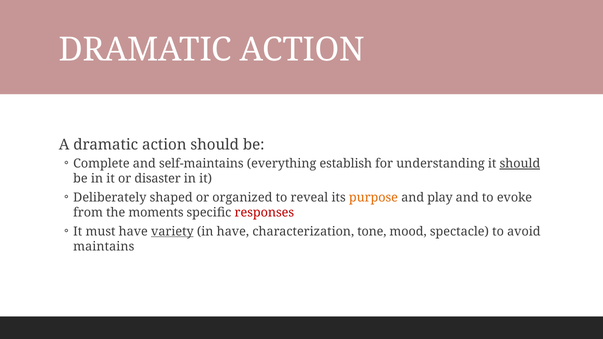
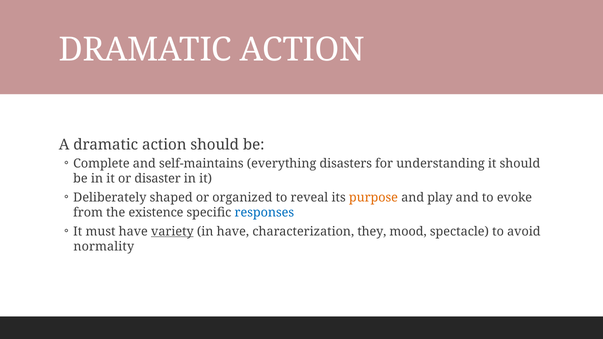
establish: establish -> disasters (346, 164)
should underline: present -> none (520, 164)
moments: moments -> existence (156, 213)
responses colour: red -> blue (264, 213)
tone: tone -> they (372, 232)
maintains: maintains -> normality (104, 247)
